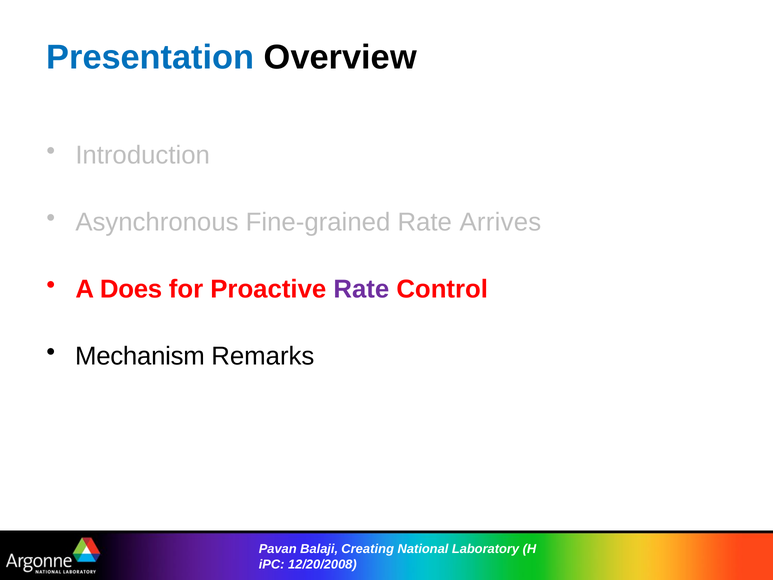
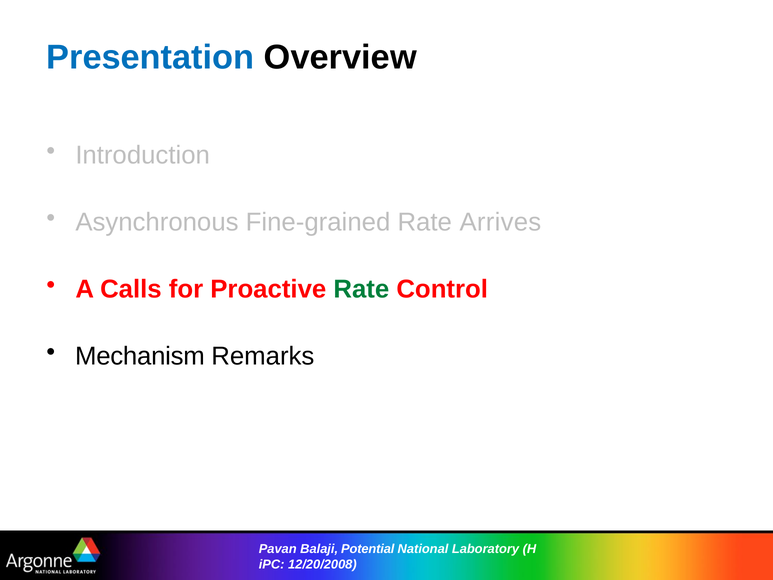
Does: Does -> Calls (131, 289)
Rate colour: purple -> green (361, 289)
Creating: Creating -> Potential (368, 549)
